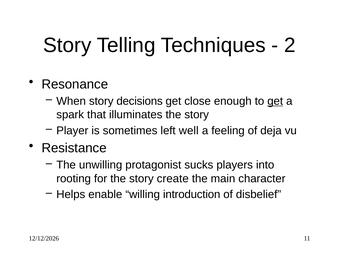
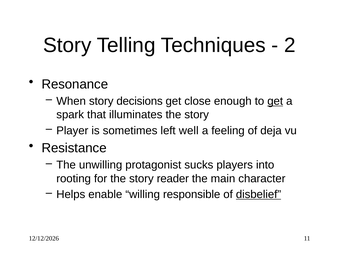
create: create -> reader (173, 178)
introduction: introduction -> responsible (192, 194)
disbelief underline: none -> present (258, 194)
